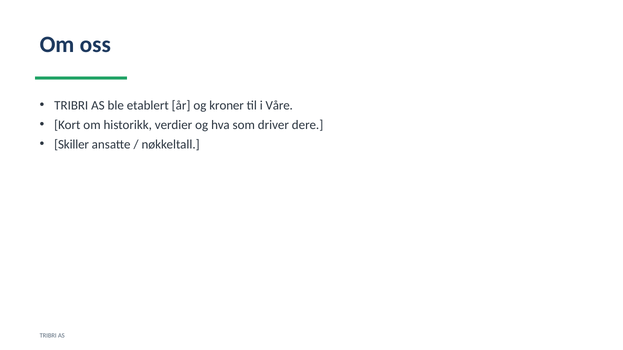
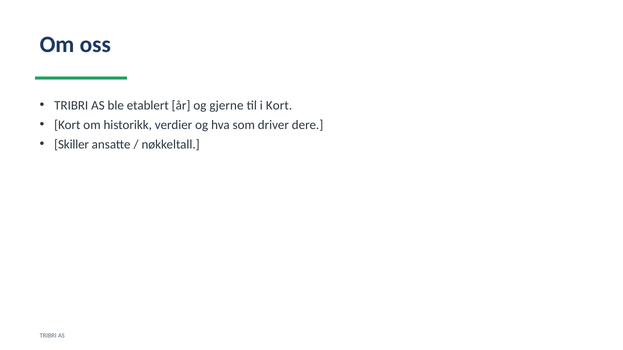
kroner: kroner -> gjerne (226, 106)
i Våre: Våre -> Kort (279, 106)
